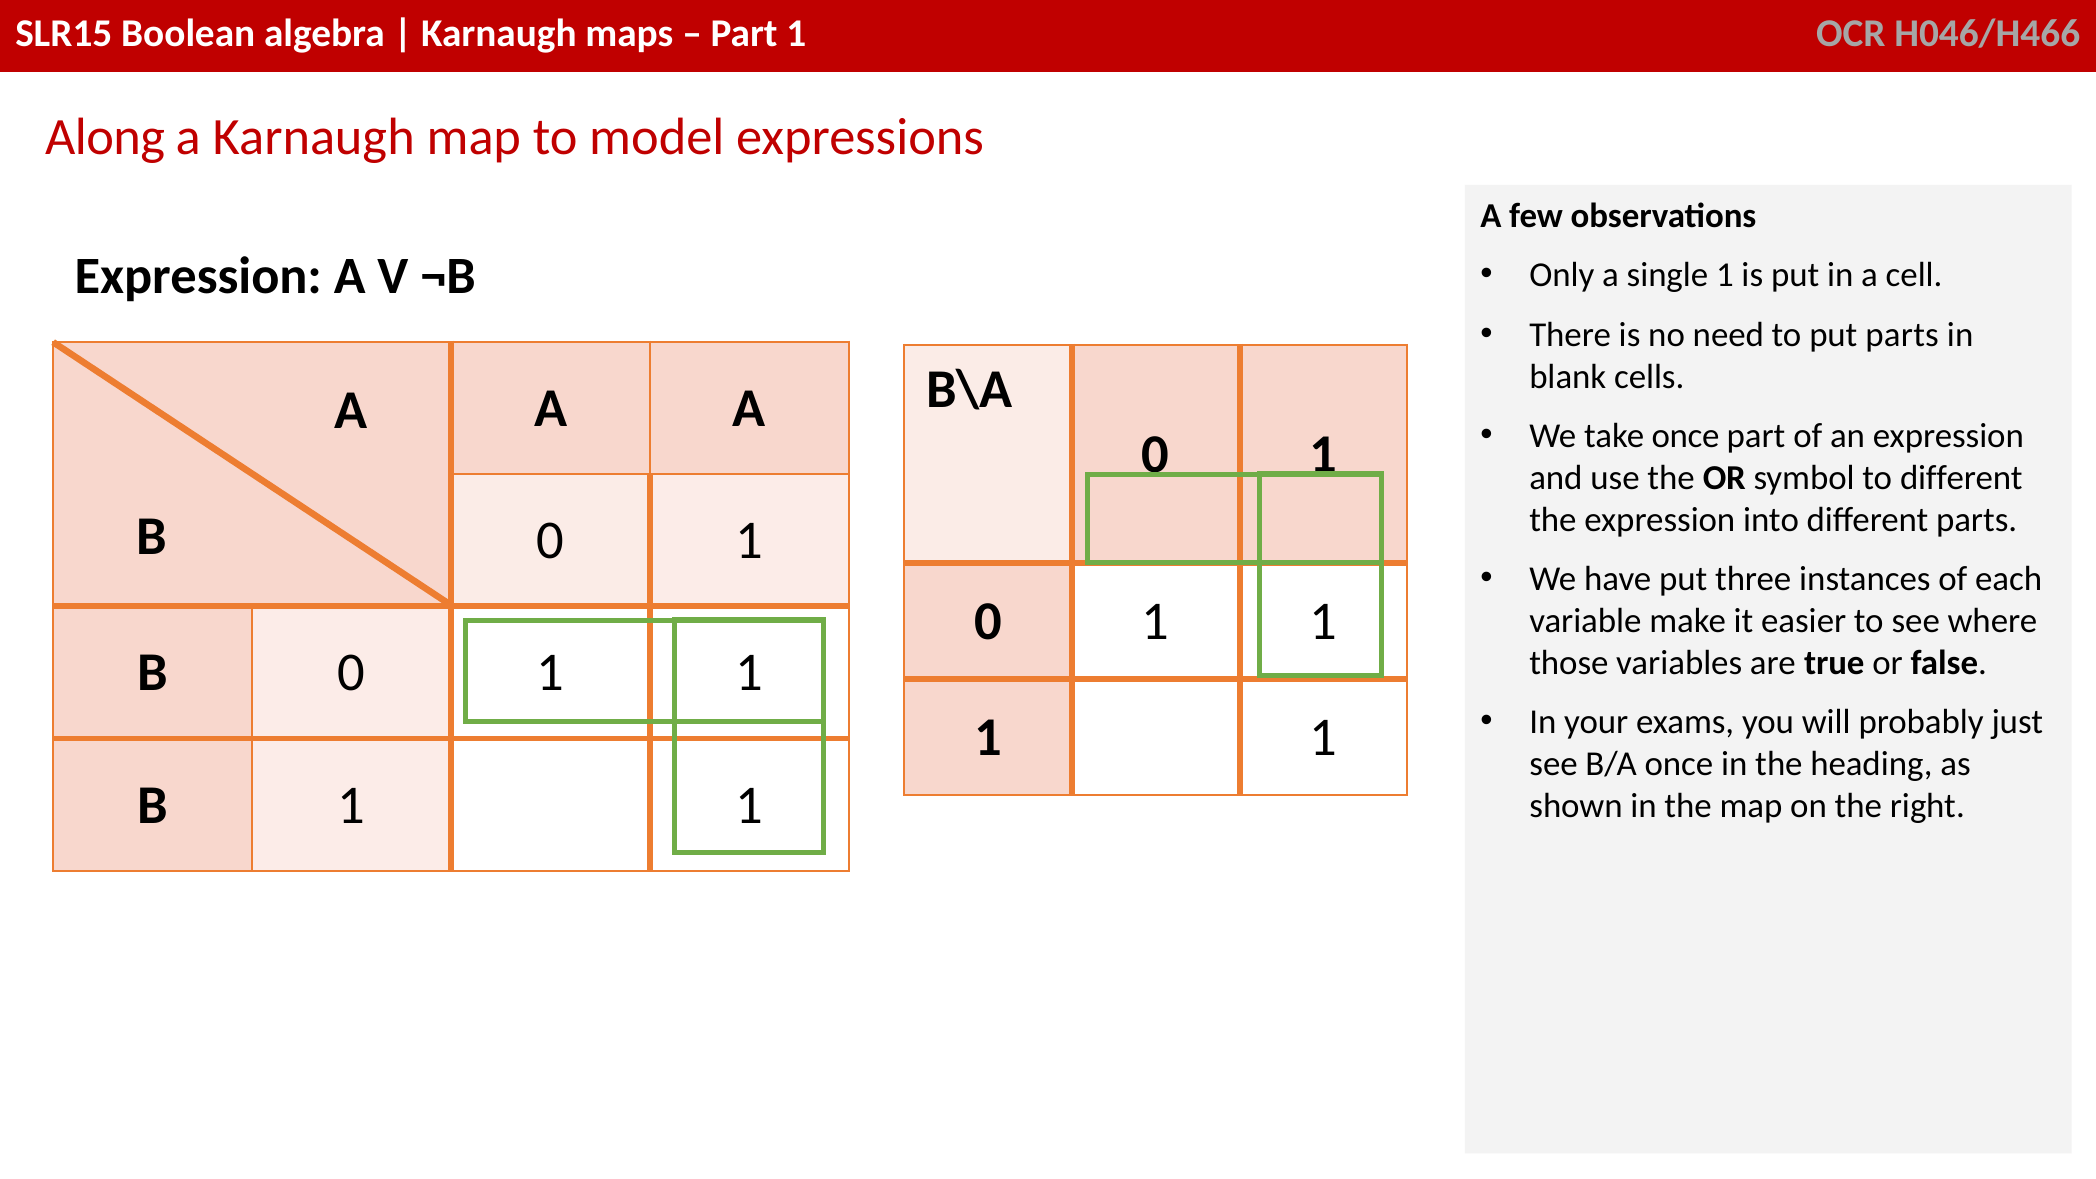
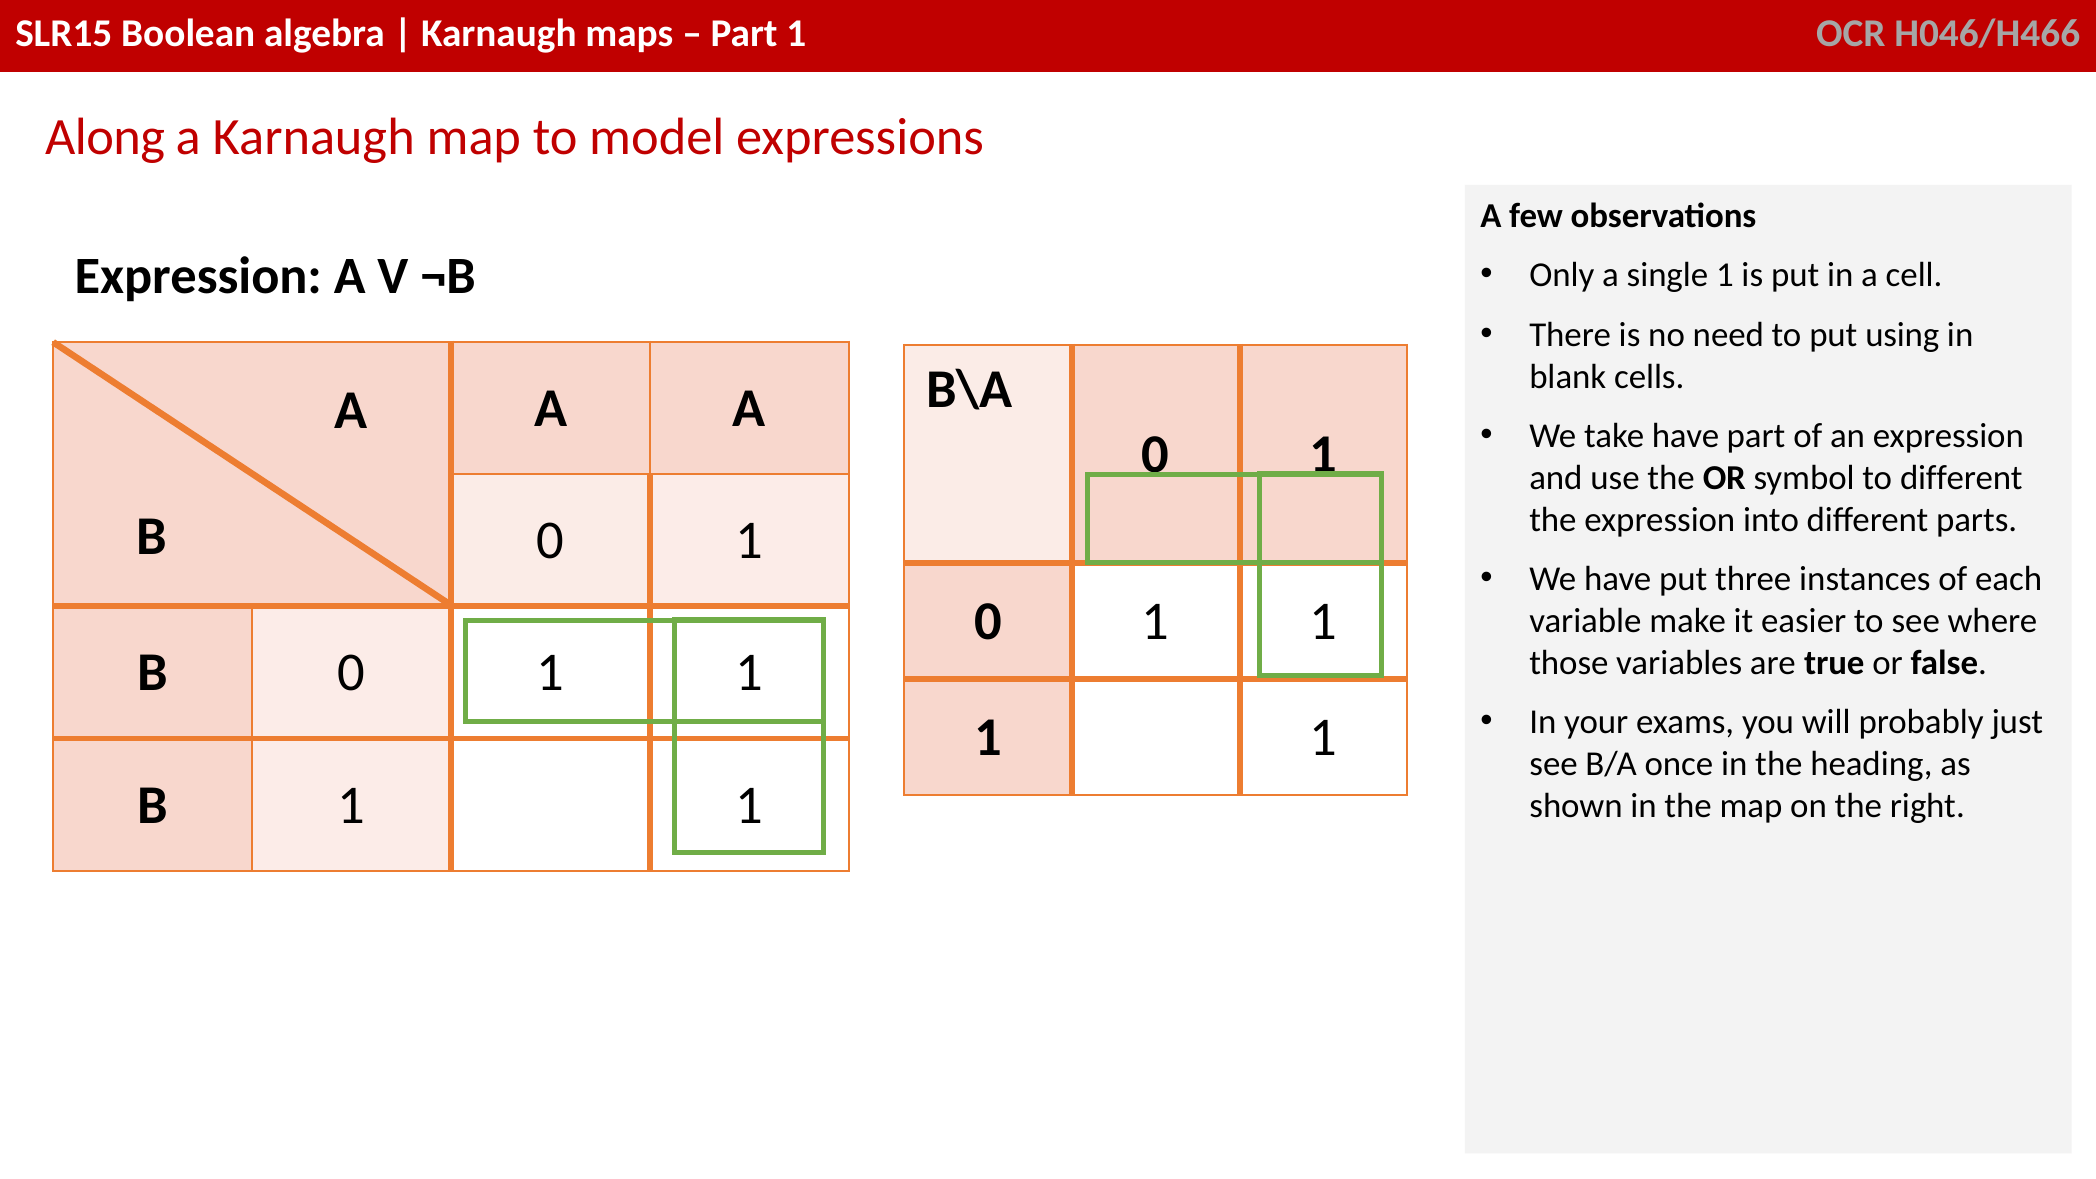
put parts: parts -> using (1902, 335)
take once: once -> have (1685, 436)
